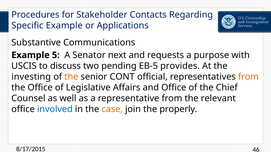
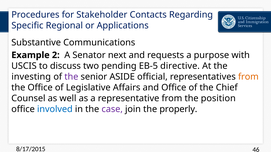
Specific Example: Example -> Regional (64, 26)
5: 5 -> 2 (56, 55)
provides: provides -> directive (180, 66)
the colour: orange -> purple (71, 77)
CONT: CONT -> ASIDE (122, 77)
relevant: relevant -> position (218, 99)
case colour: orange -> purple (112, 109)
